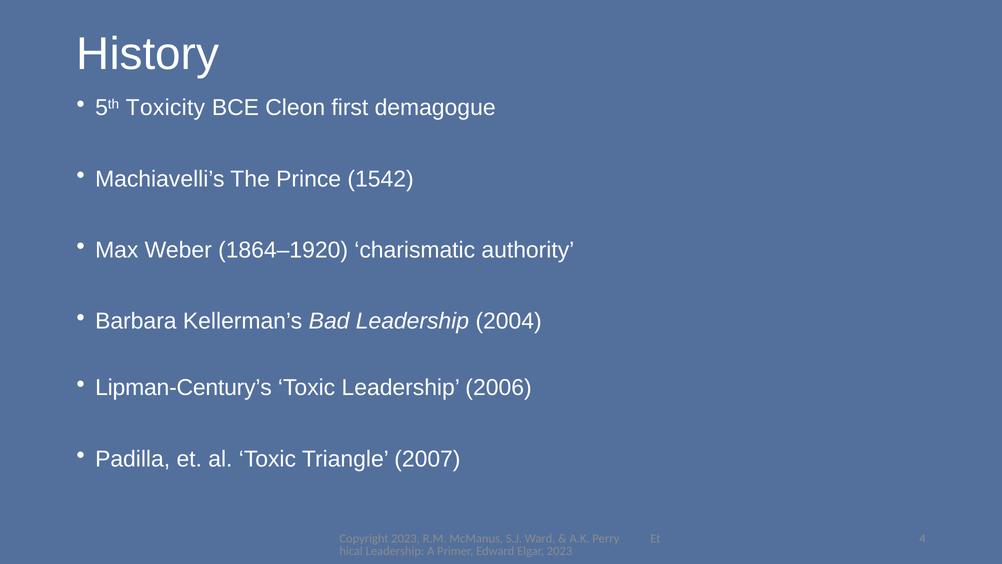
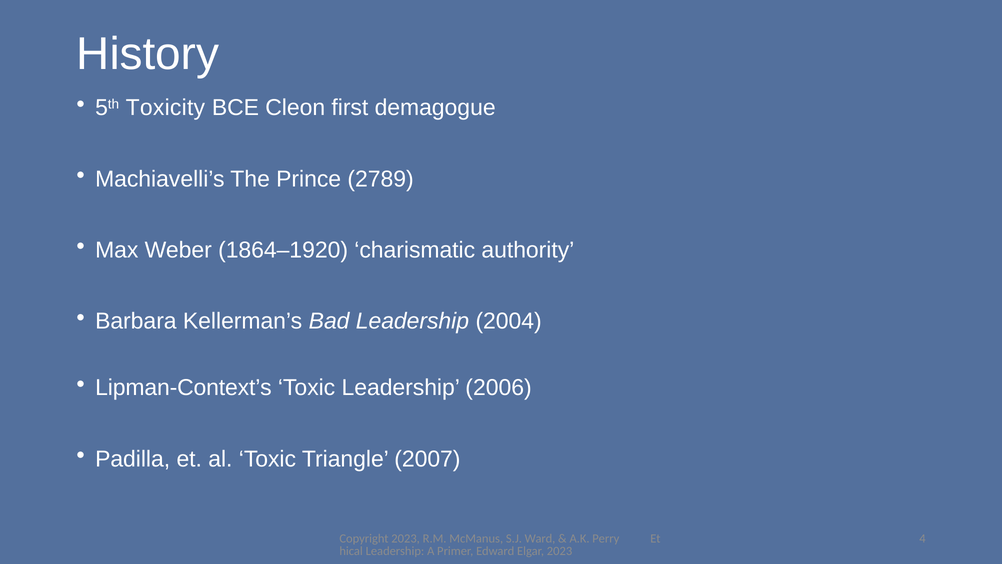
1542: 1542 -> 2789 (381, 179)
Lipman-Century’s: Lipman-Century’s -> Lipman-Context’s (183, 388)
